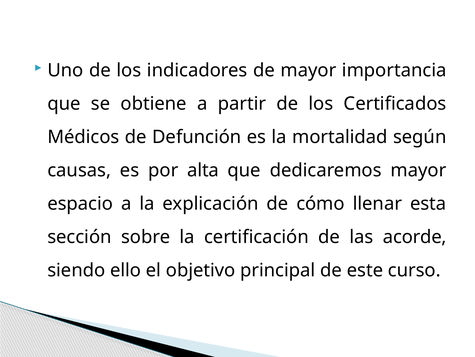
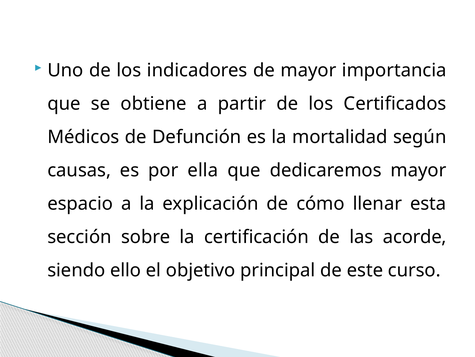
alta: alta -> ella (203, 170)
